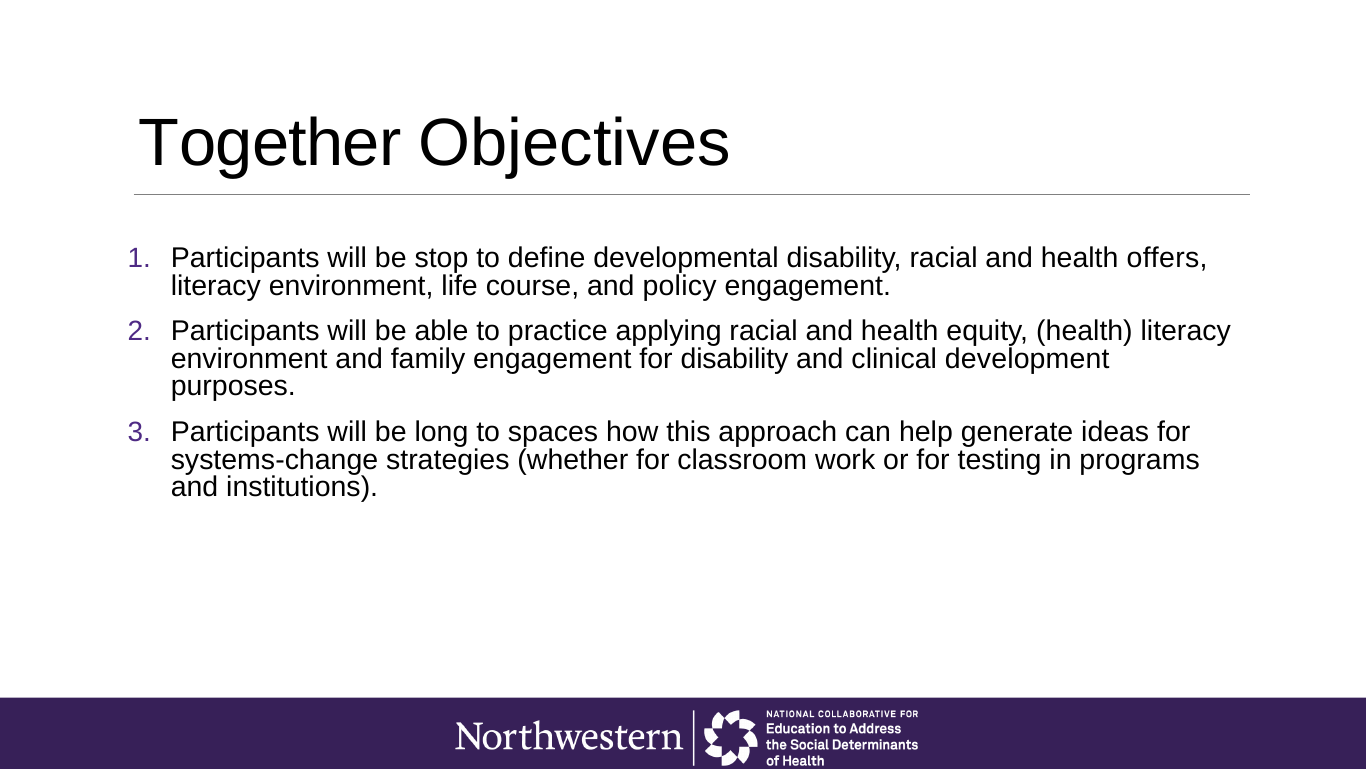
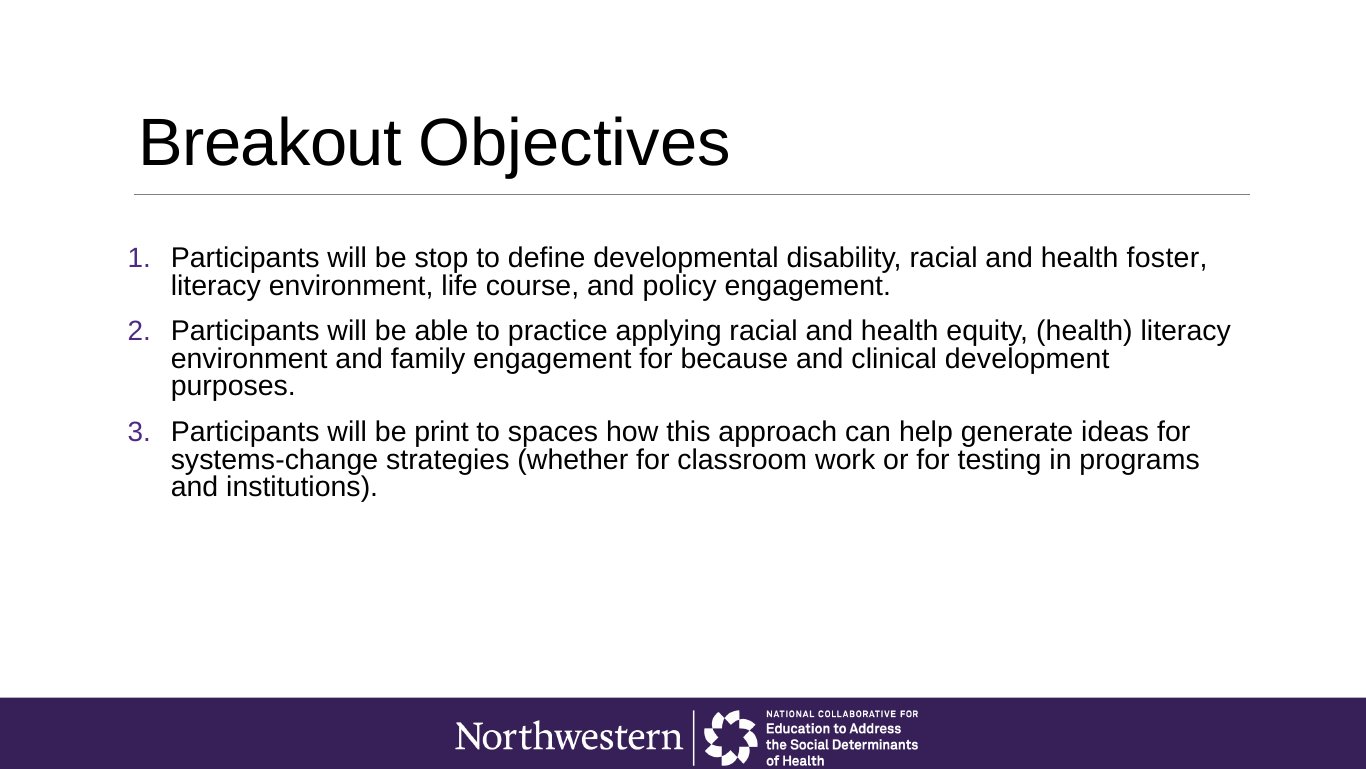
Together: Together -> Breakout (270, 143)
offers: offers -> foster (1167, 258)
for disability: disability -> because (734, 359)
long: long -> print (442, 432)
